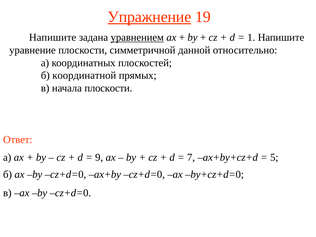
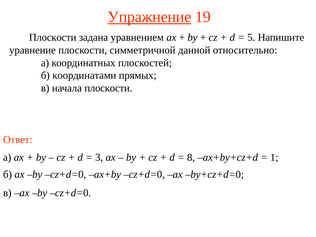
Напишите: Напишите -> Плоскости (53, 38)
уравнением underline: present -> none (137, 38)
1: 1 -> 5 (251, 38)
координатной: координатной -> координатами (84, 75)
9: 9 -> 3 (99, 157)
7: 7 -> 8 (191, 157)
5: 5 -> 1 (274, 157)
